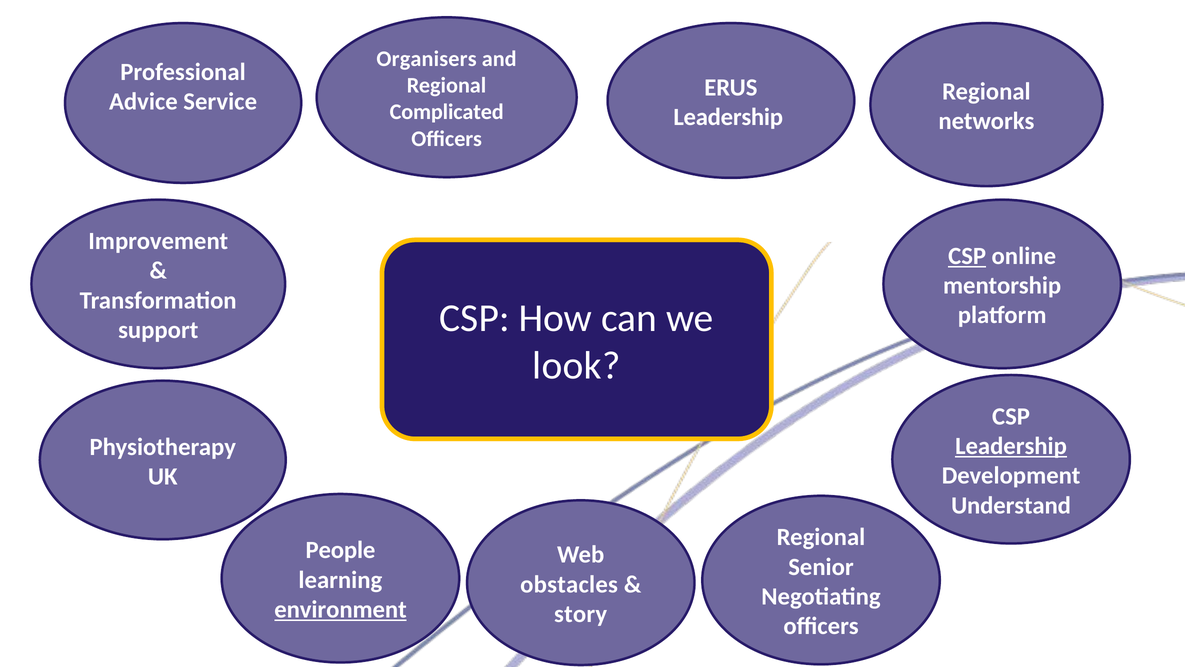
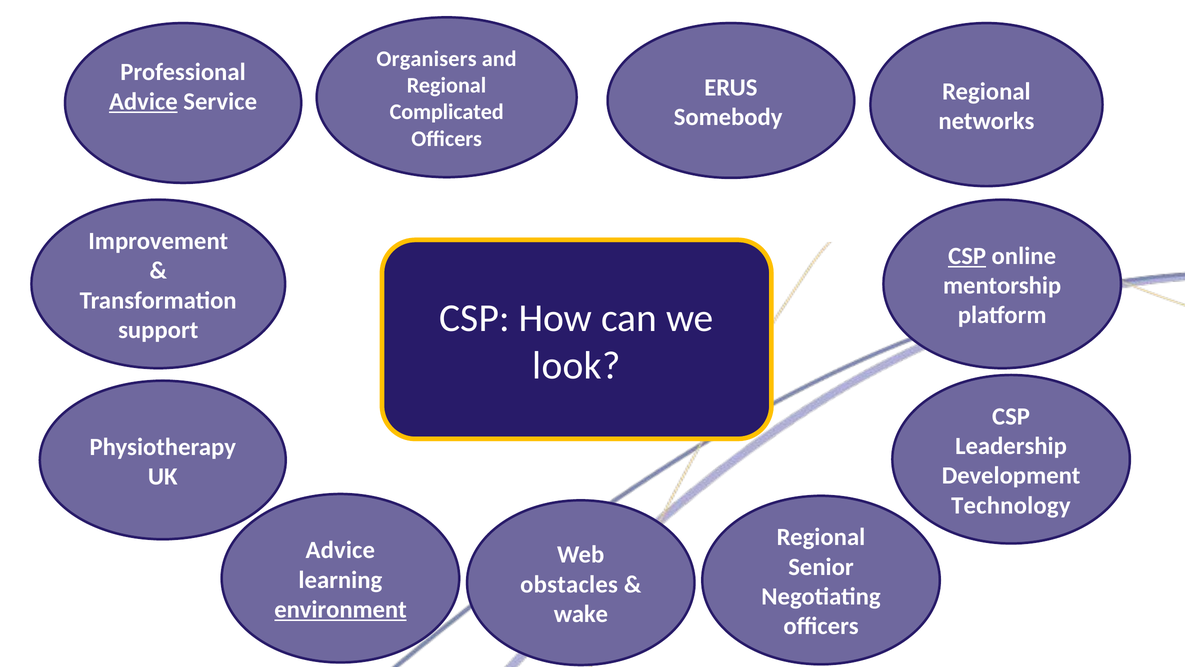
Advice underline: none -> present (143, 102)
Leadership: Leadership -> Somebody (728, 117)
Leadership underline: present -> none (1011, 446)
Understand: Understand -> Technology (1011, 505)
People: People -> Advice (340, 550)
story: story -> wake (581, 614)
